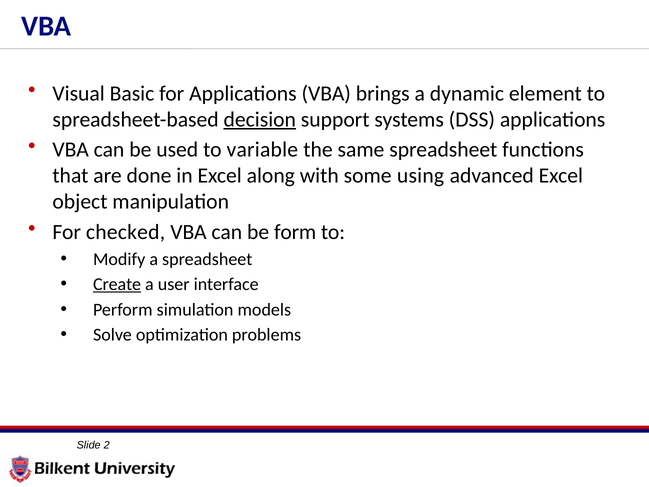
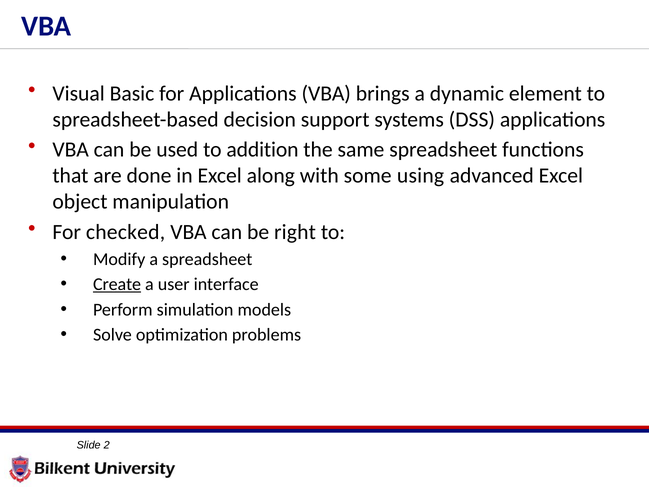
decision underline: present -> none (260, 119)
variable: variable -> addition (262, 150)
form: form -> right (295, 232)
